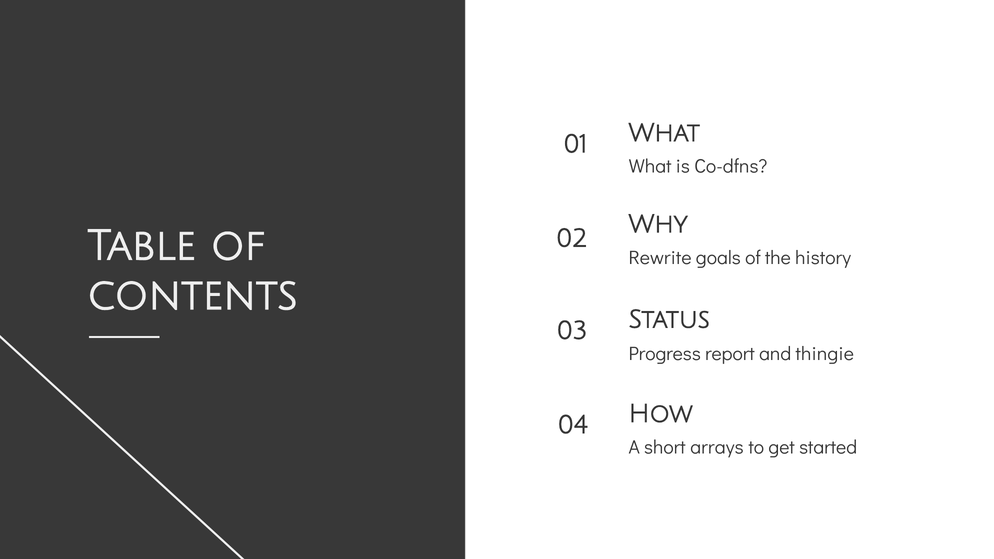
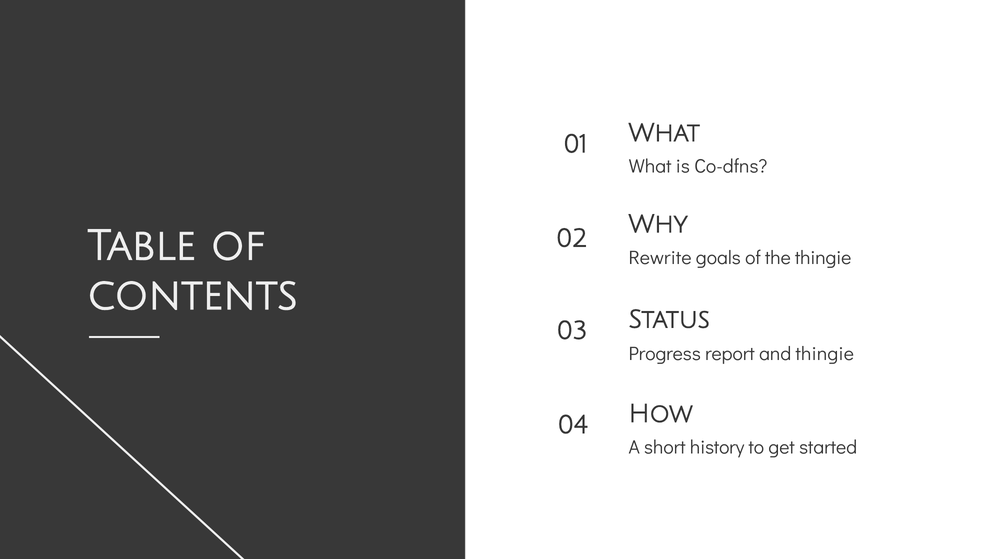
the history: history -> thingie (823, 258)
arrays: arrays -> history (717, 448)
